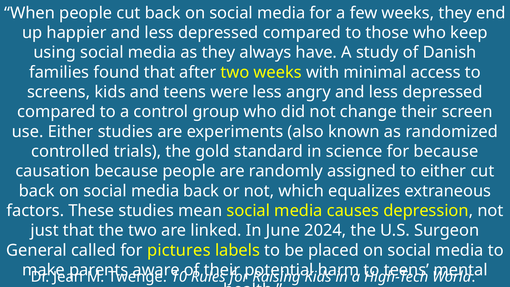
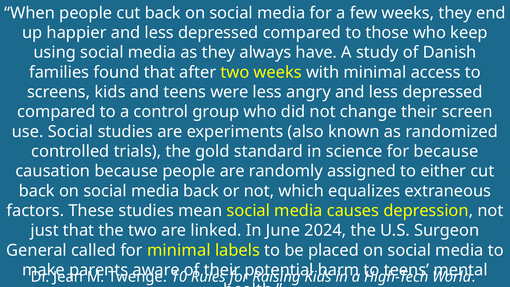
use Either: Either -> Social (70, 132)
for pictures: pictures -> minimal (179, 250)
